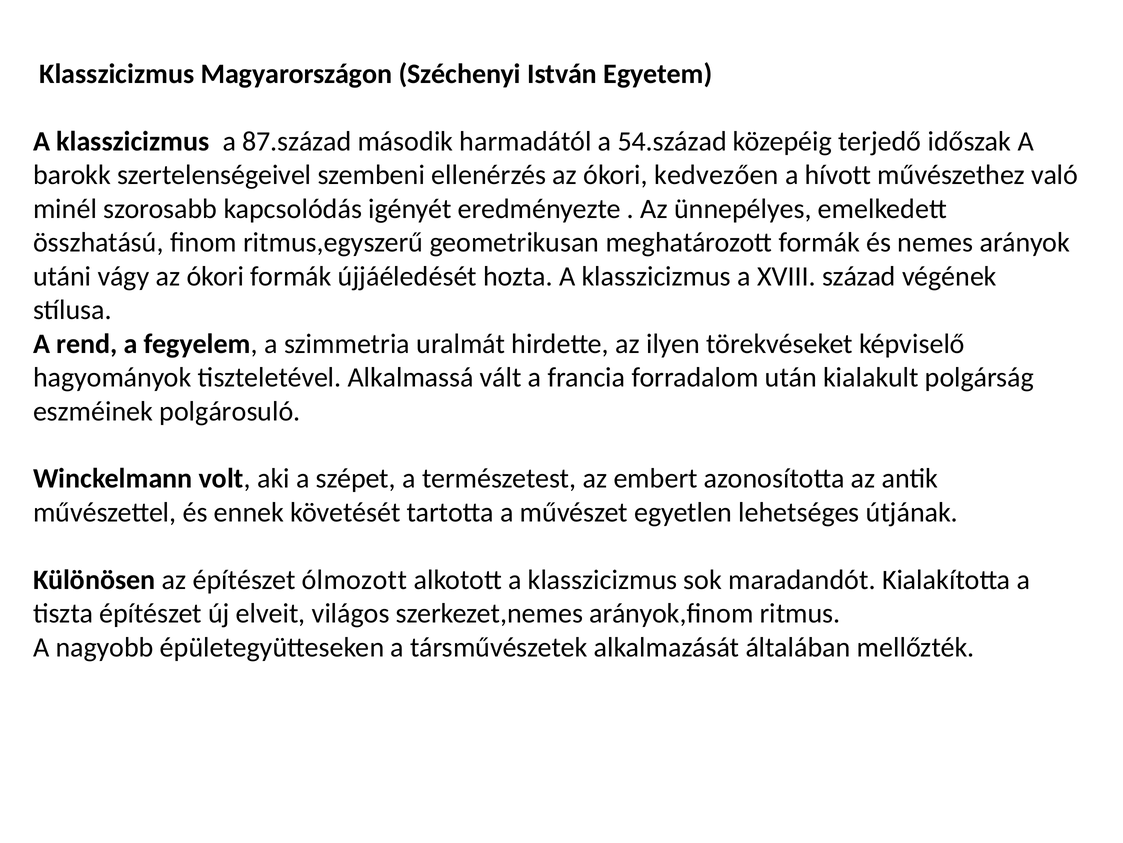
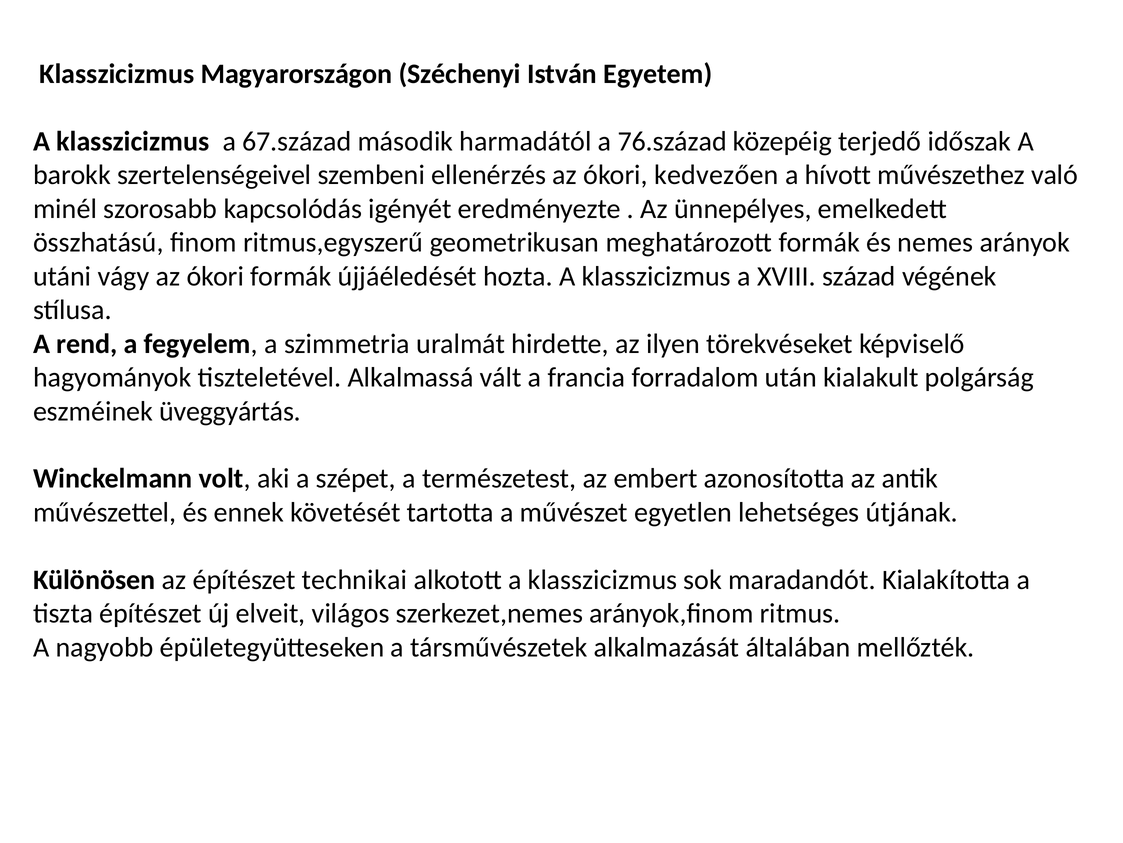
87.század: 87.század -> 67.század (297, 141)
54.század: 54.század -> 76.század (672, 141)
polgárosuló: polgárosuló -> üveggyártás (230, 411)
ólmozott: ólmozott -> technikai (354, 579)
